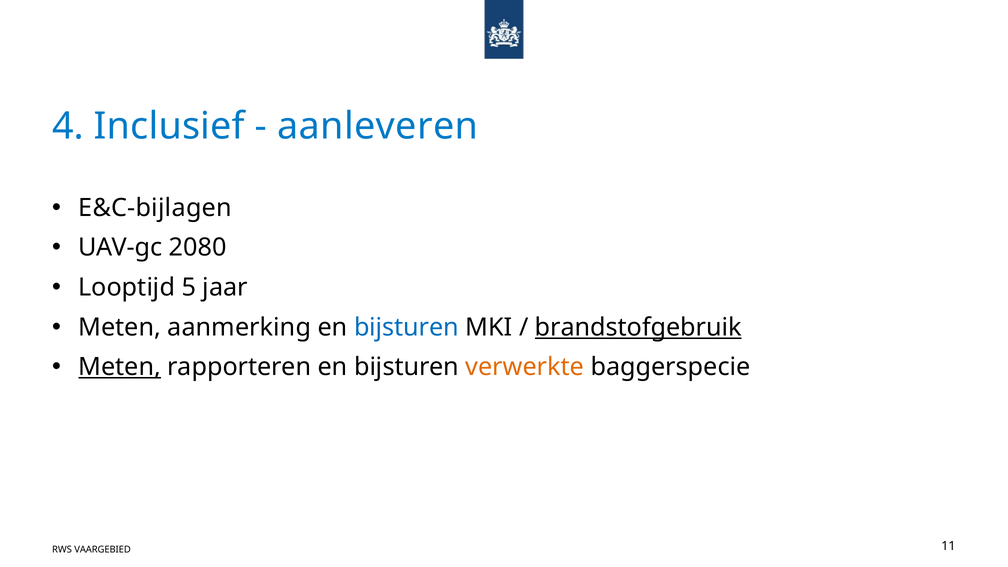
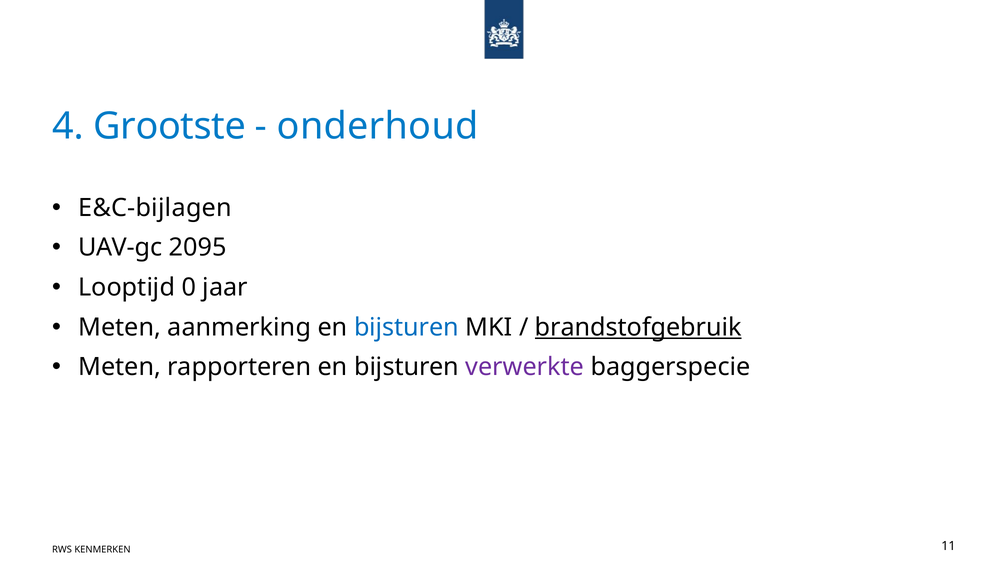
Inclusief: Inclusief -> Grootste (170, 126)
aanleveren: aanleveren -> onderhoud (378, 126)
2080: 2080 -> 2095 (198, 248)
5: 5 -> 0 (189, 287)
Meten underline: present -> none (120, 367)
verwerkte colour: orange -> purple (525, 367)
VAARGEBIED: VAARGEBIED -> KENMERKEN (103, 550)
